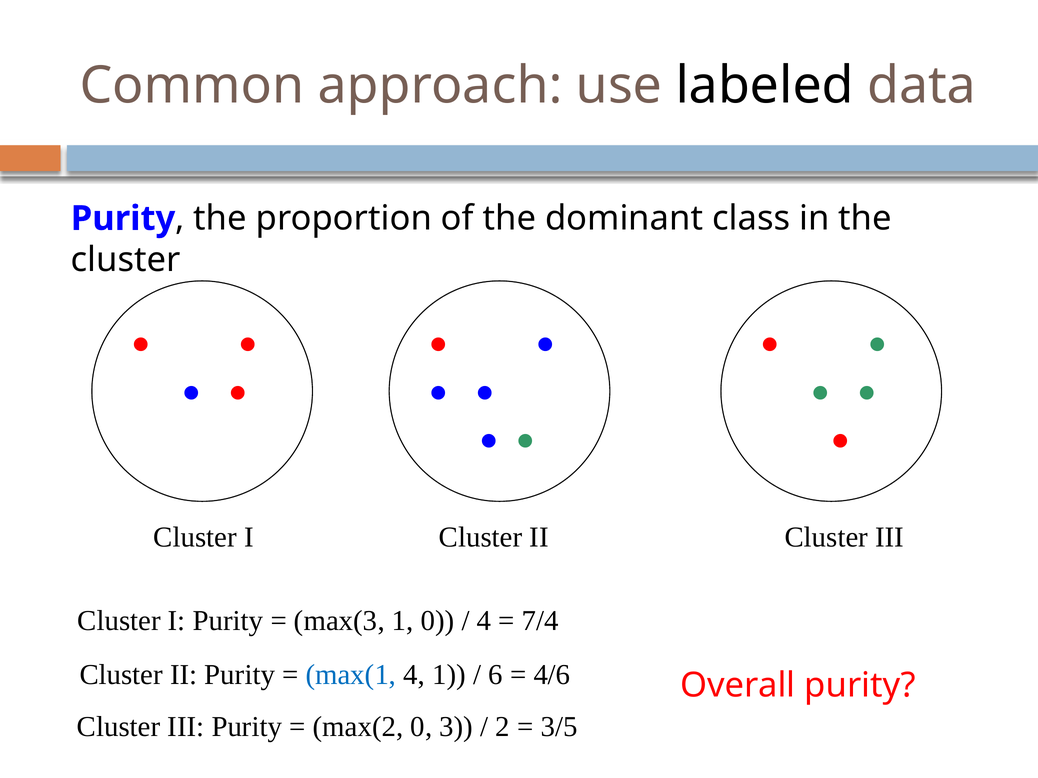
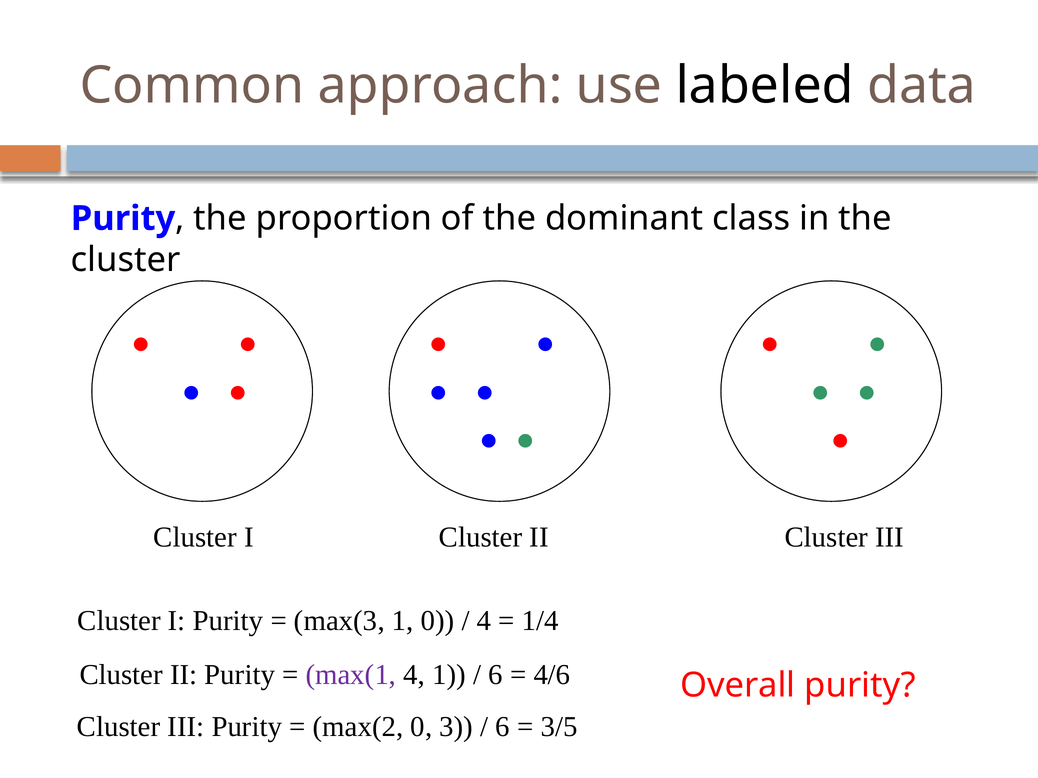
7/4: 7/4 -> 1/4 (540, 621)
max(1 colour: blue -> purple (351, 675)
2: 2 -> 6 (503, 727)
